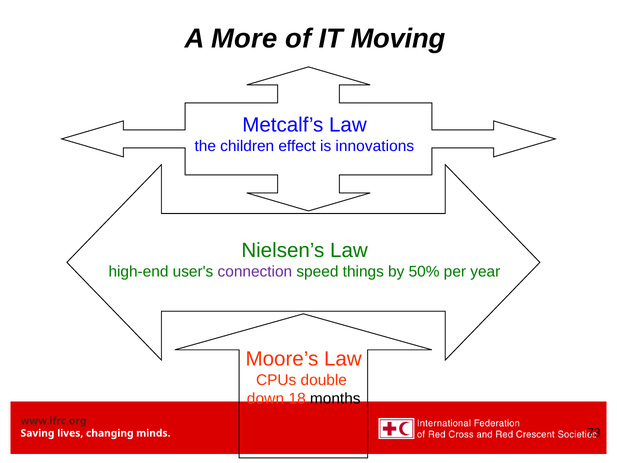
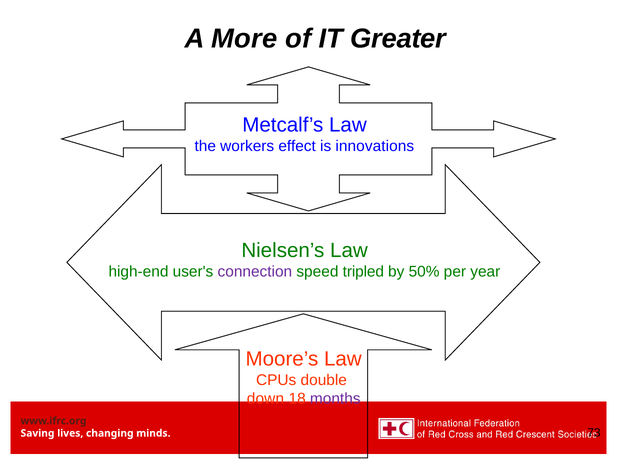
Moving: Moving -> Greater (398, 39)
children: children -> workers (247, 146)
things: things -> tripled (363, 271)
months colour: black -> purple (335, 399)
